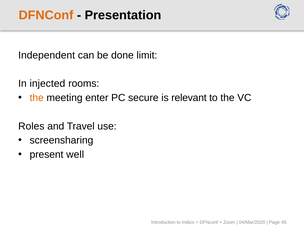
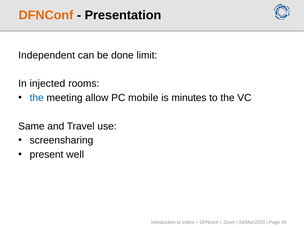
the colour: orange -> blue (37, 98)
enter: enter -> allow (97, 98)
secure: secure -> mobile (143, 98)
relevant: relevant -> minutes (189, 98)
Roles: Roles -> Same (31, 126)
